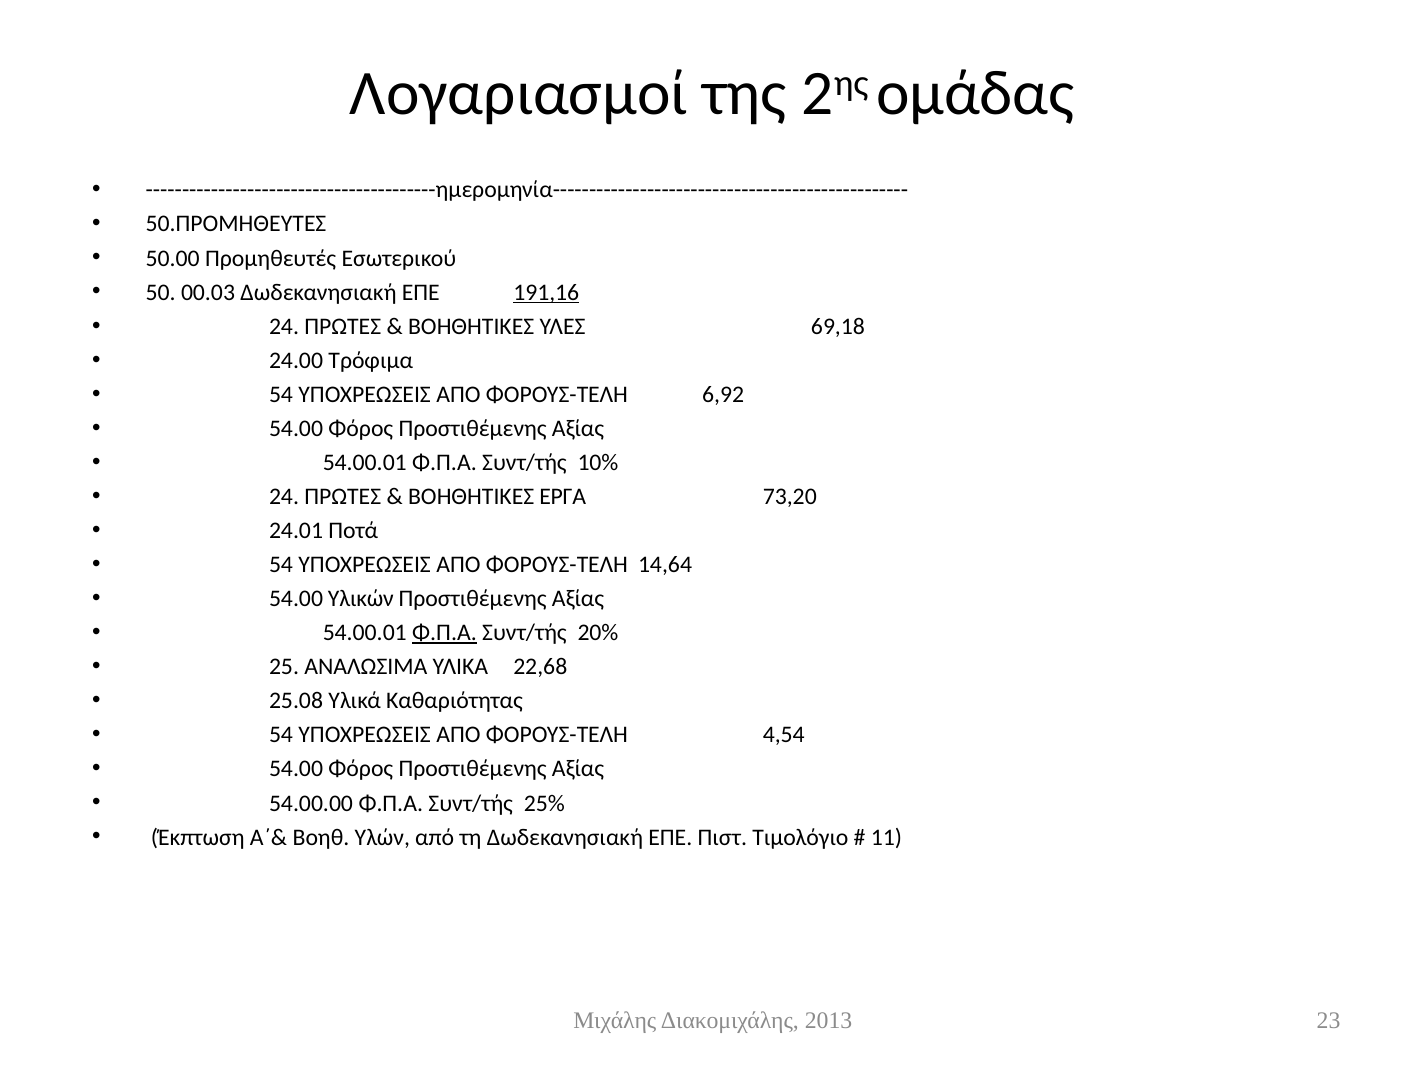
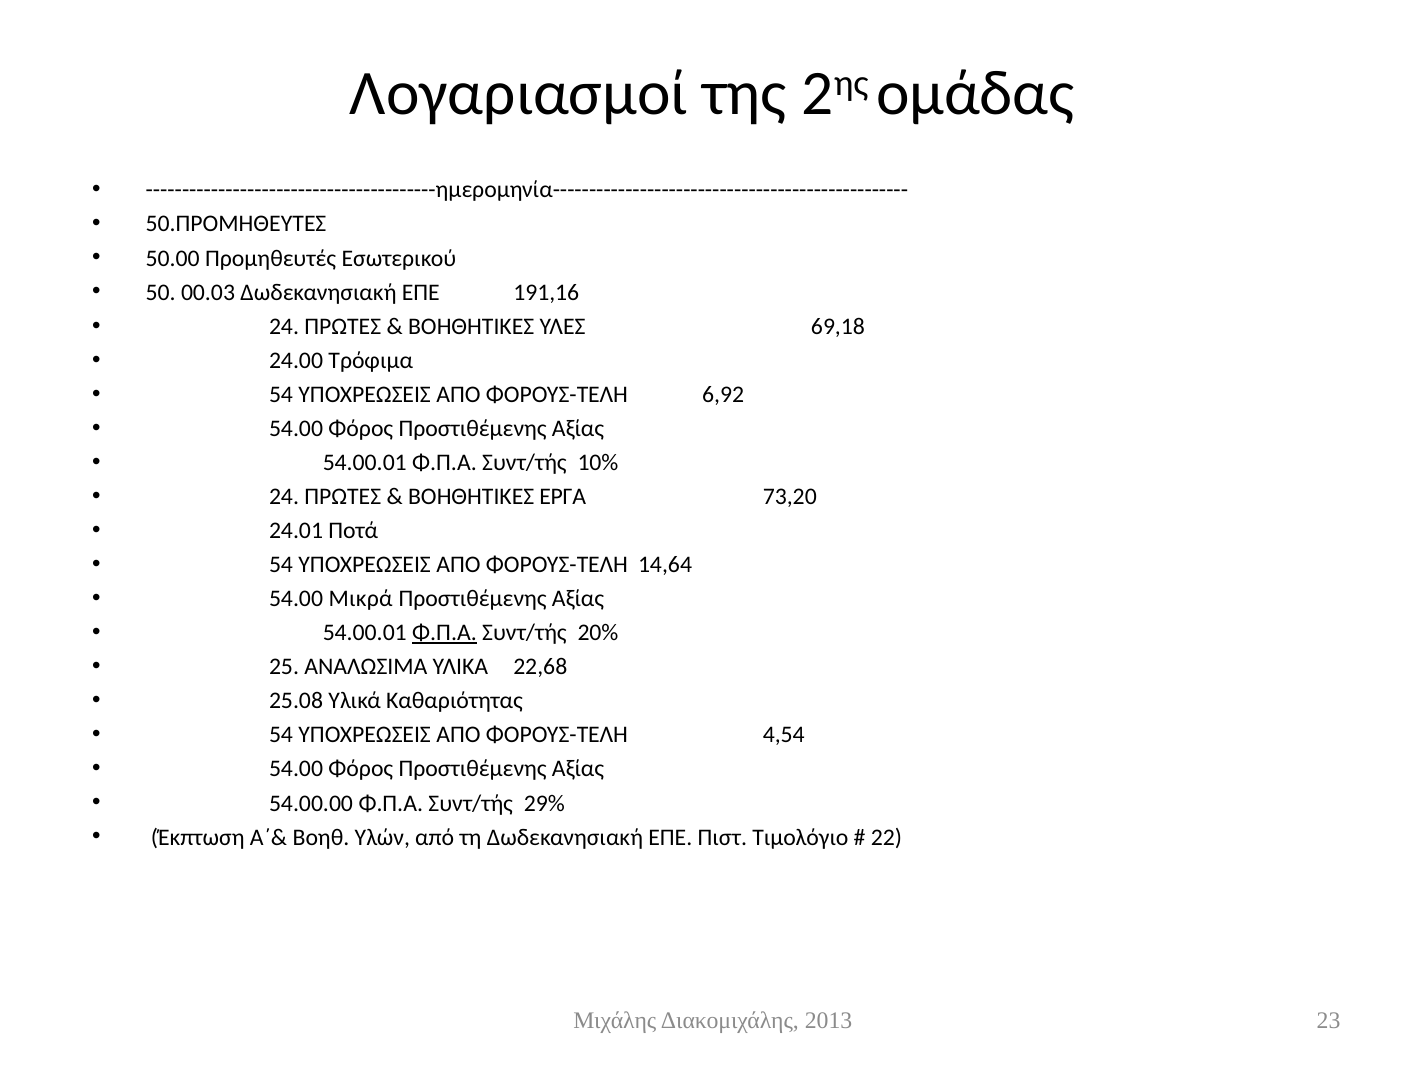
191,16 underline: present -> none (546, 292)
Υλικών: Υλικών -> Μικρά (361, 599)
25%: 25% -> 29% (544, 804)
11: 11 -> 22 (887, 838)
